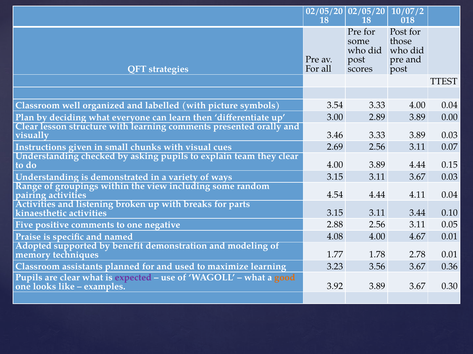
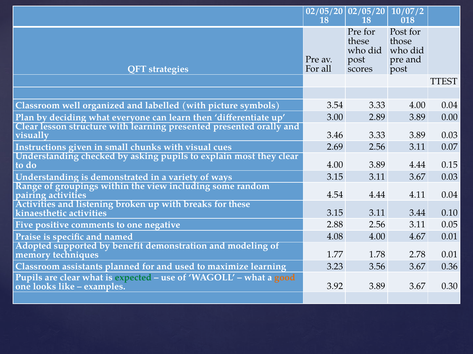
some: some -> these (359, 41)
learning comments: comments -> presented (190, 127)
team: team -> most (245, 156)
breaks for parts: parts -> these (239, 204)
expected colour: purple -> green (133, 278)
